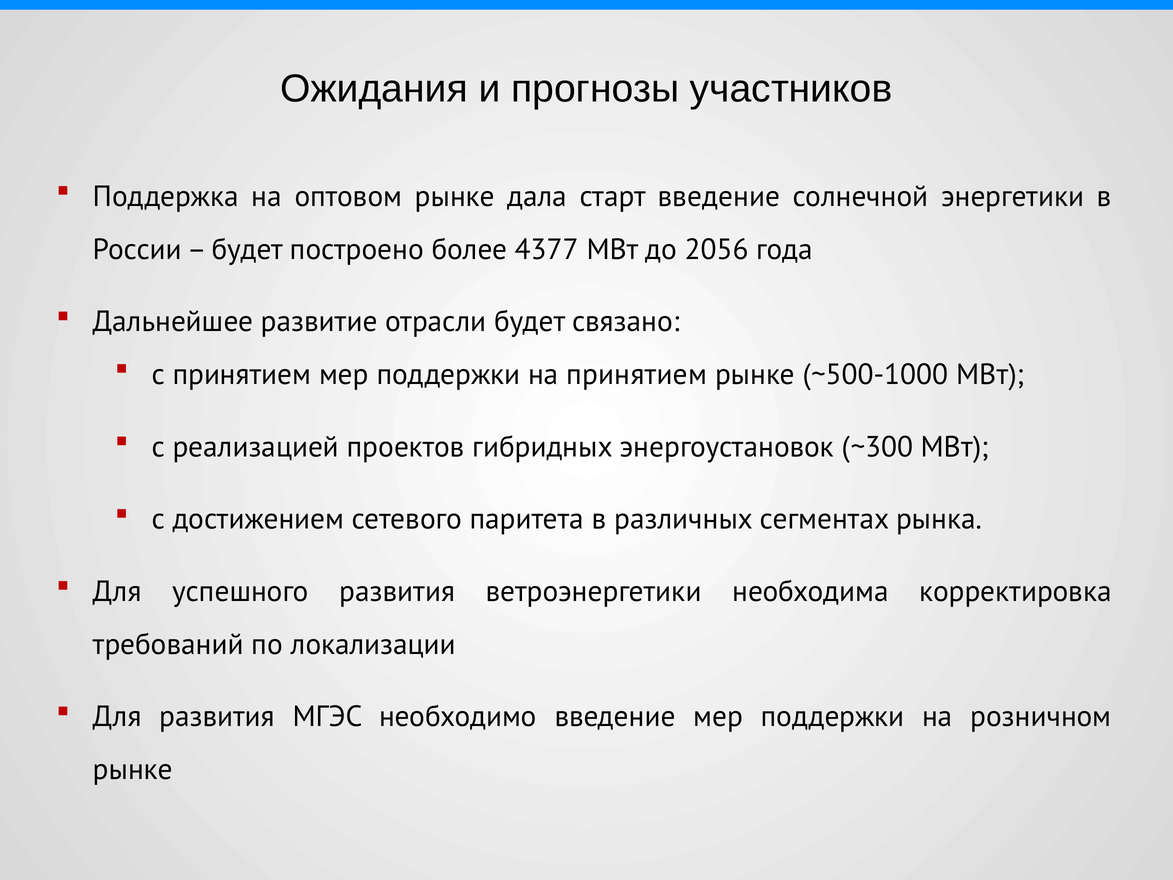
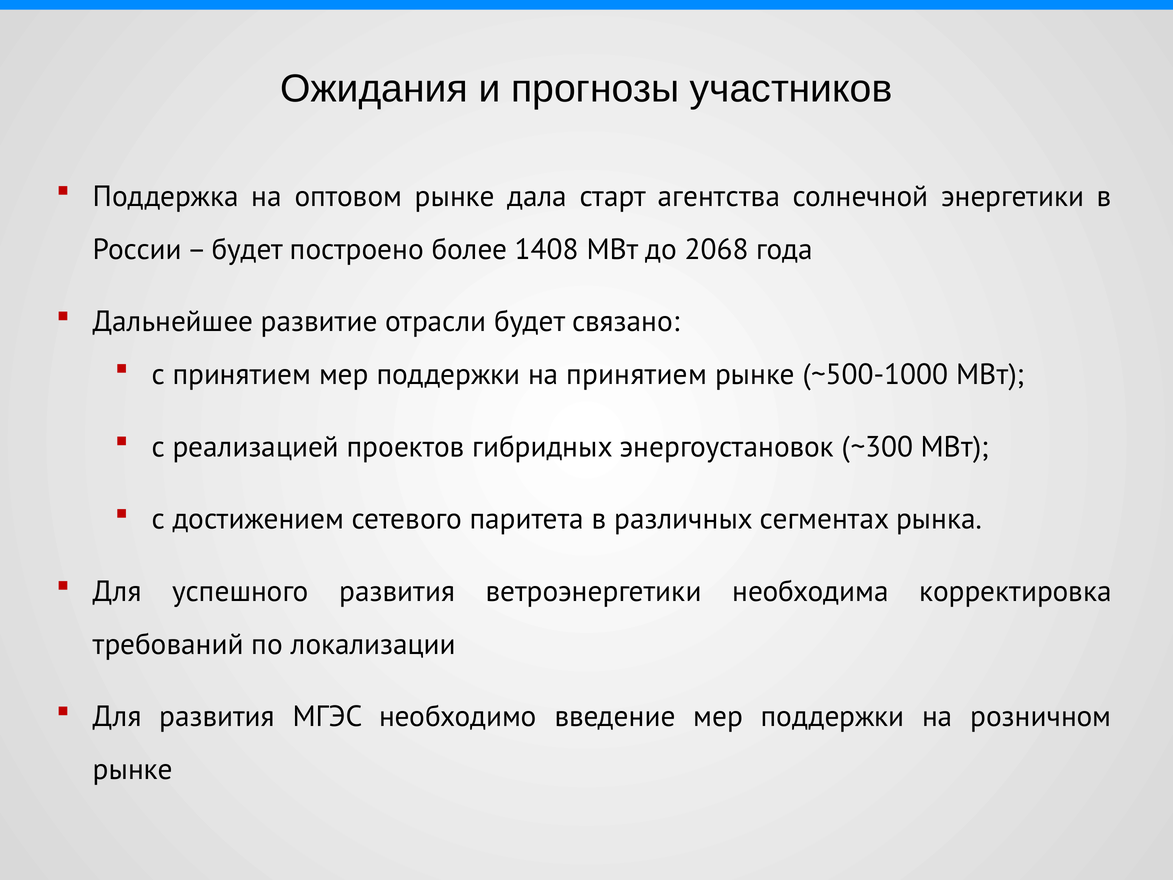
старт введение: введение -> агентства (719, 197)
4377: 4377 -> 1408 (547, 249)
2056: 2056 -> 2068 (717, 249)
